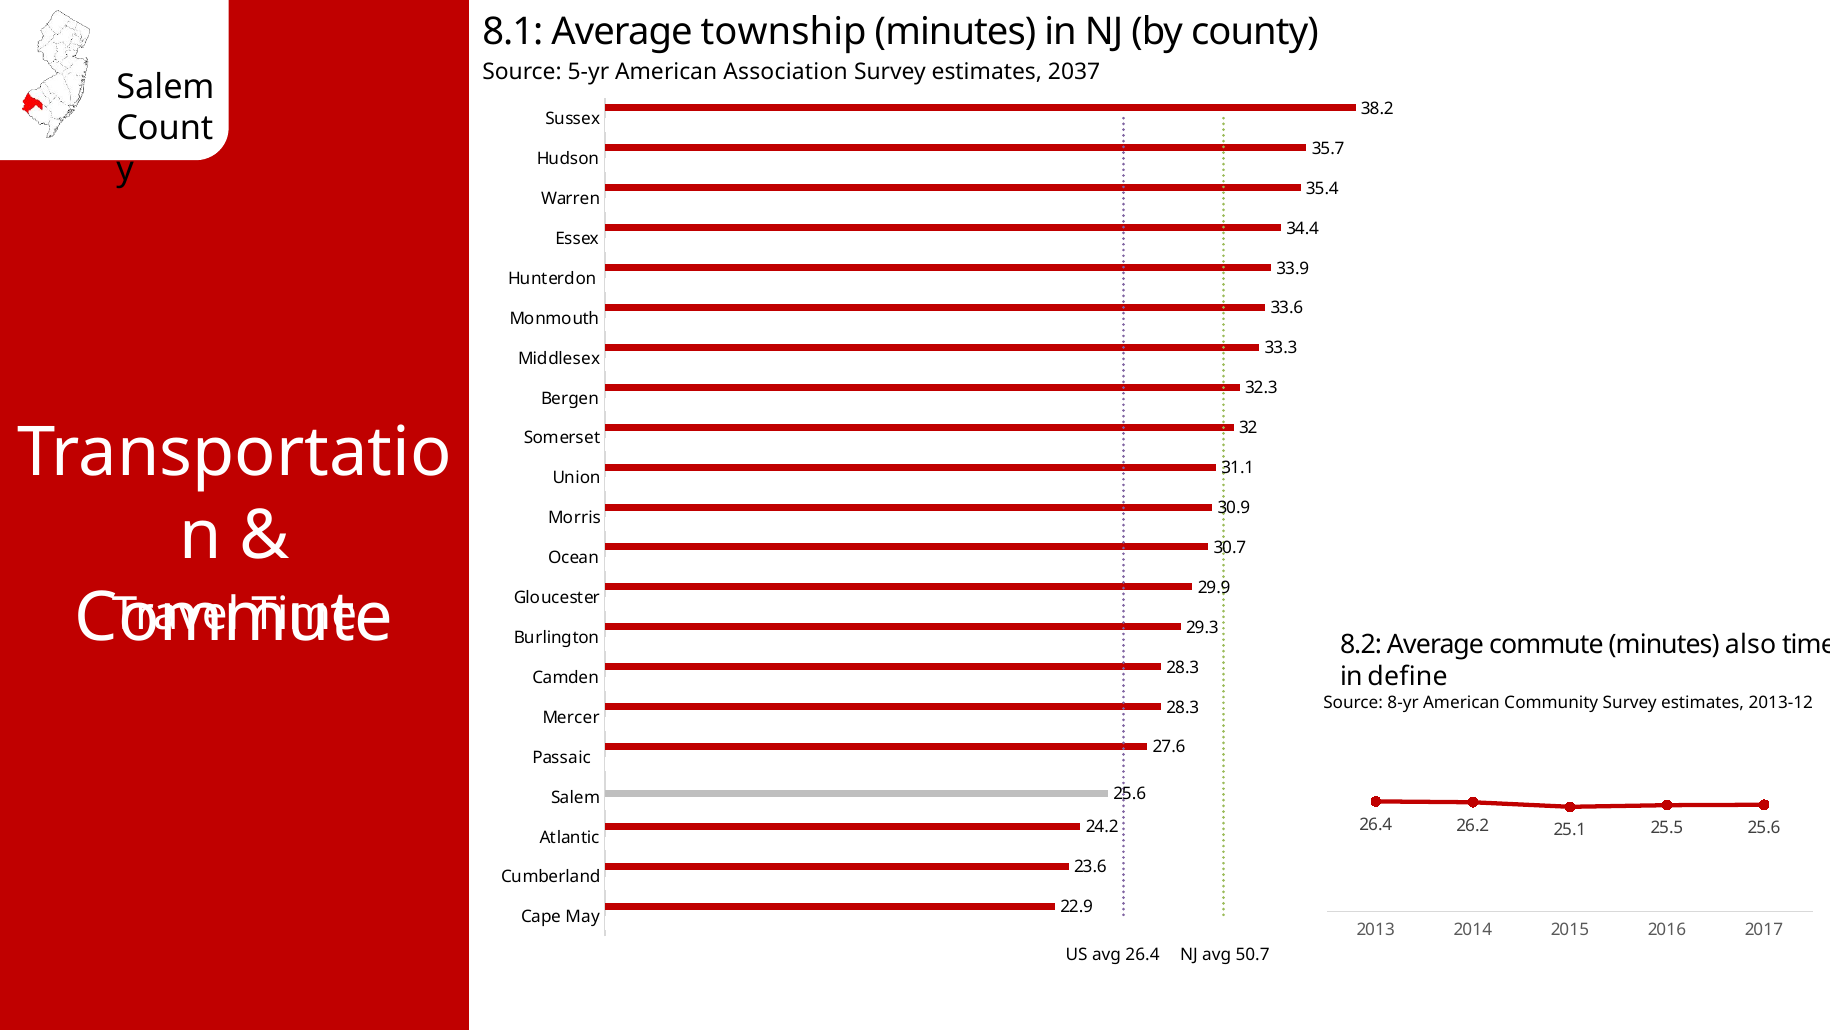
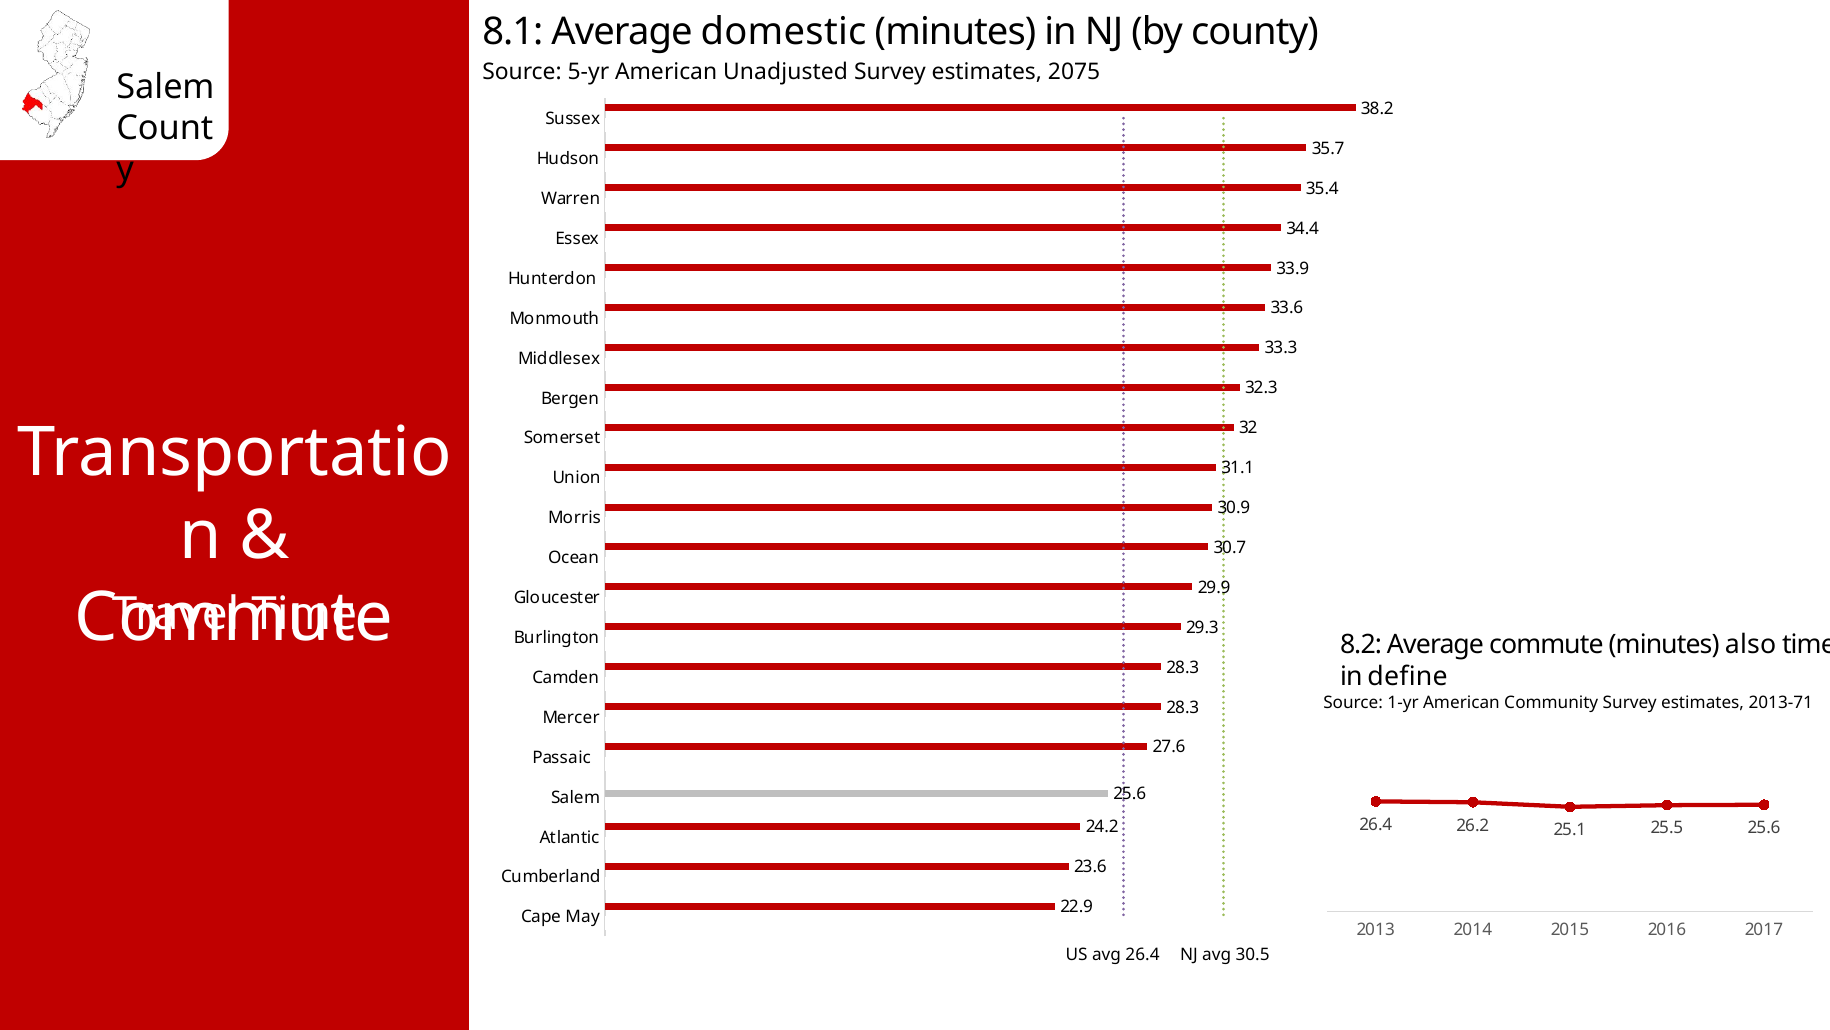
township: township -> domestic (784, 32)
Association: Association -> Unadjusted (786, 72)
2037: 2037 -> 2075 (1074, 72)
8-yr: 8-yr -> 1-yr (1403, 702)
2013-12: 2013-12 -> 2013-71 (1781, 702)
50.7: 50.7 -> 30.5 (1253, 954)
